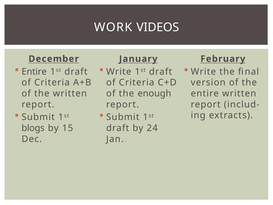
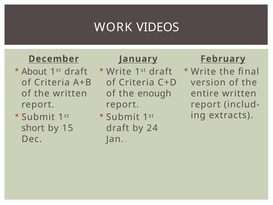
Entire: Entire -> About (34, 72)
blogs: blogs -> short (33, 128)
